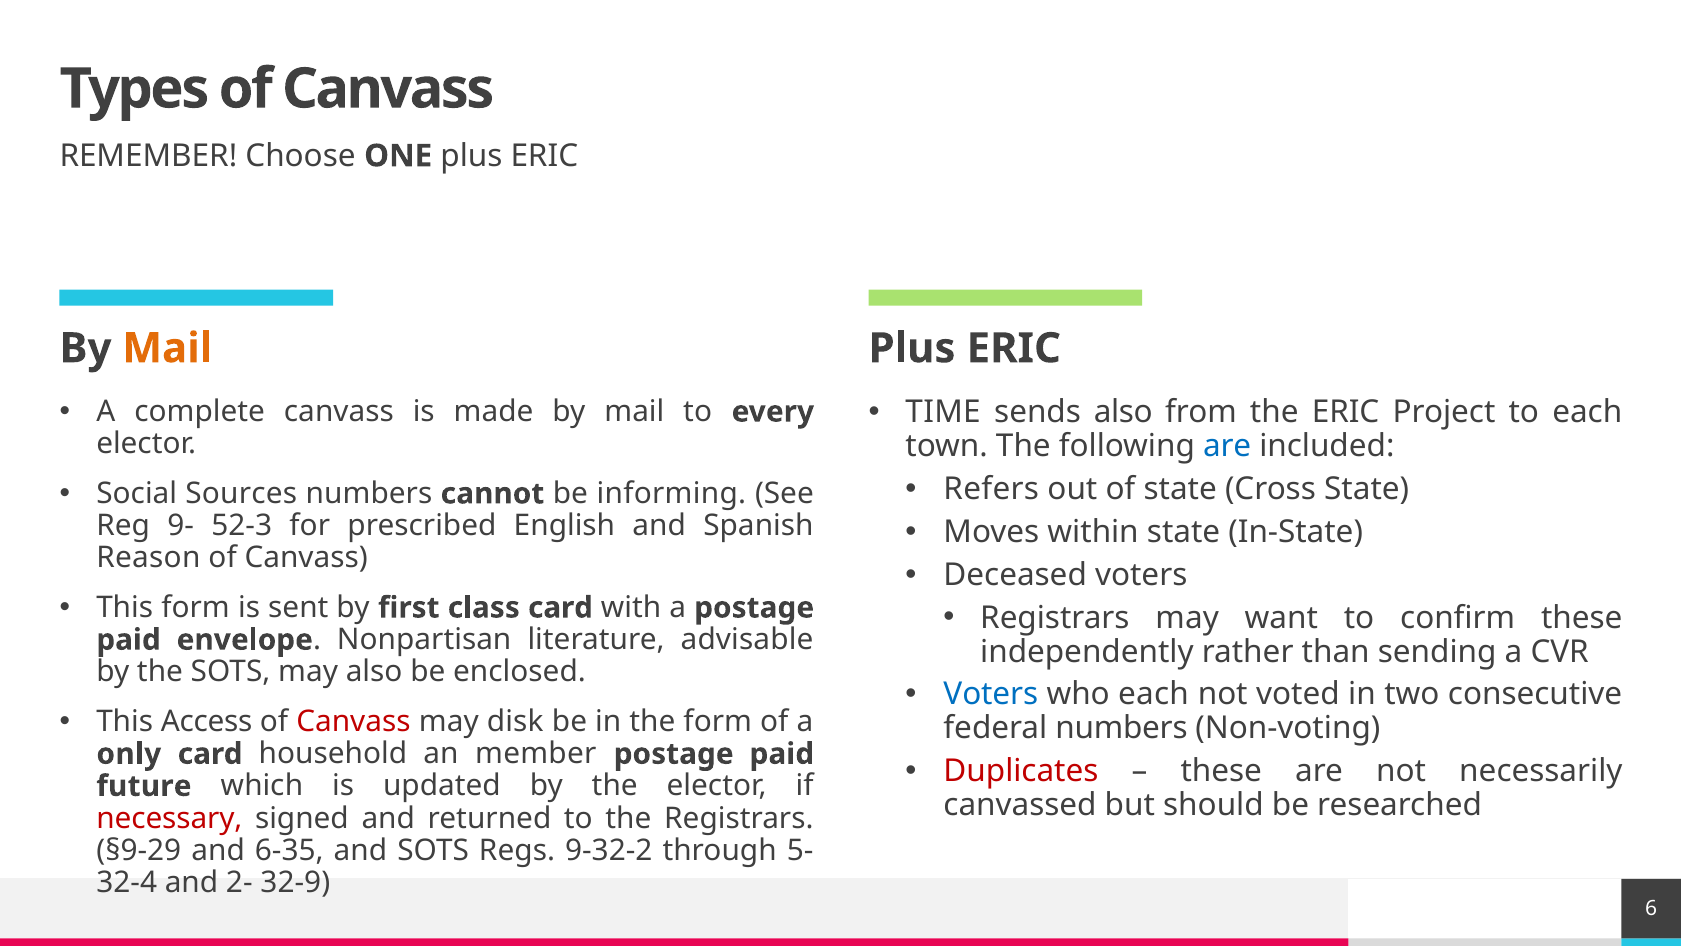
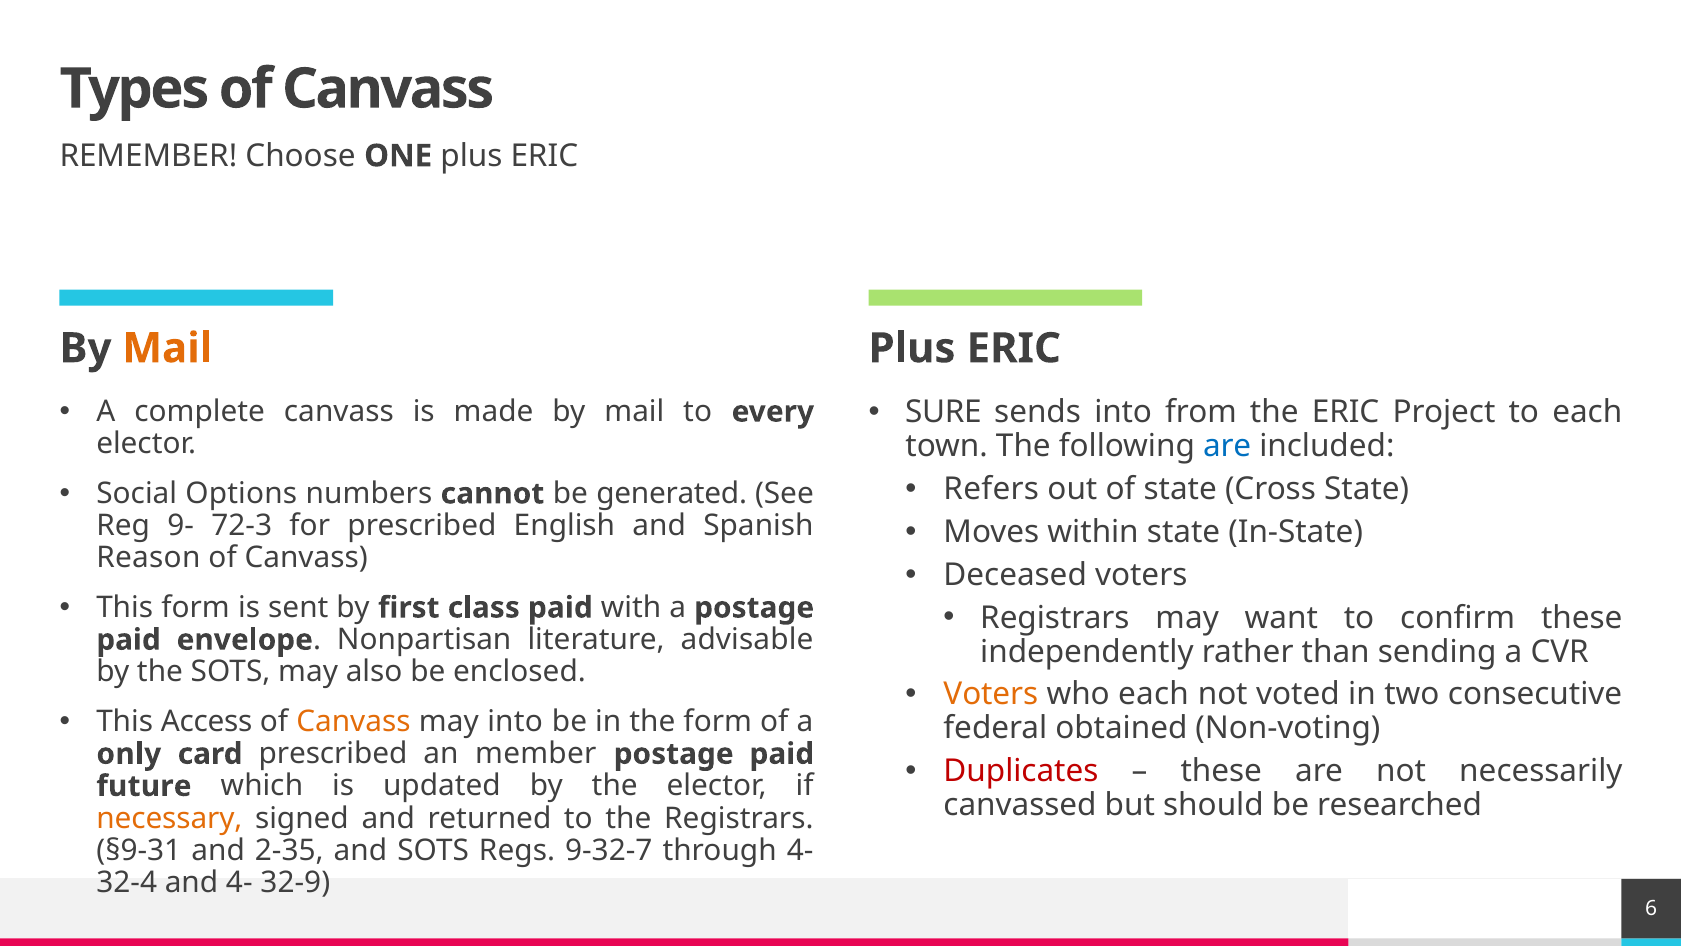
TIME: TIME -> SURE (943, 412)
sends also: also -> into (1123, 412)
Sources: Sources -> Options (241, 493)
informing: informing -> generated (672, 493)
52-3: 52-3 -> 72-3 (242, 526)
class card: card -> paid (560, 607)
Voters colour: blue -> orange (991, 694)
Canvass colour: red -> orange (353, 721)
may disk: disk -> into (515, 721)
federal numbers: numbers -> obtained (1121, 728)
card household: household -> prescribed (333, 754)
necessary colour: red -> orange (169, 818)
§9-29: §9-29 -> §9-31 (139, 850)
6-35: 6-35 -> 2-35 (289, 850)
9-32-2: 9-32-2 -> 9-32-7 (609, 850)
through 5-: 5- -> 4- (800, 850)
and 2-: 2- -> 4- (239, 882)
